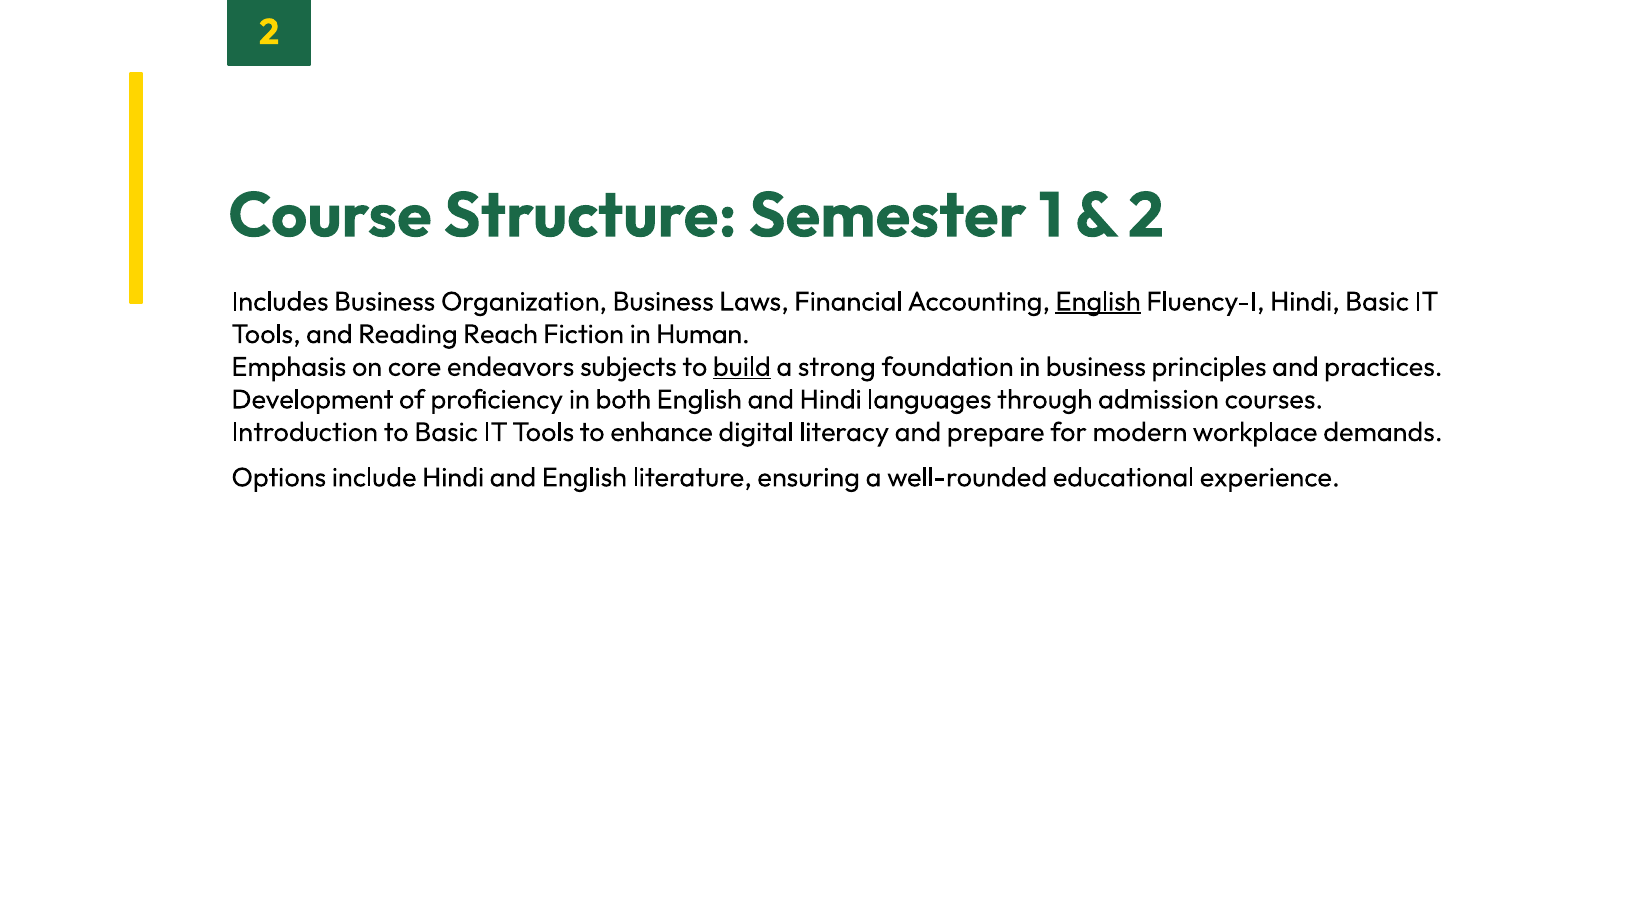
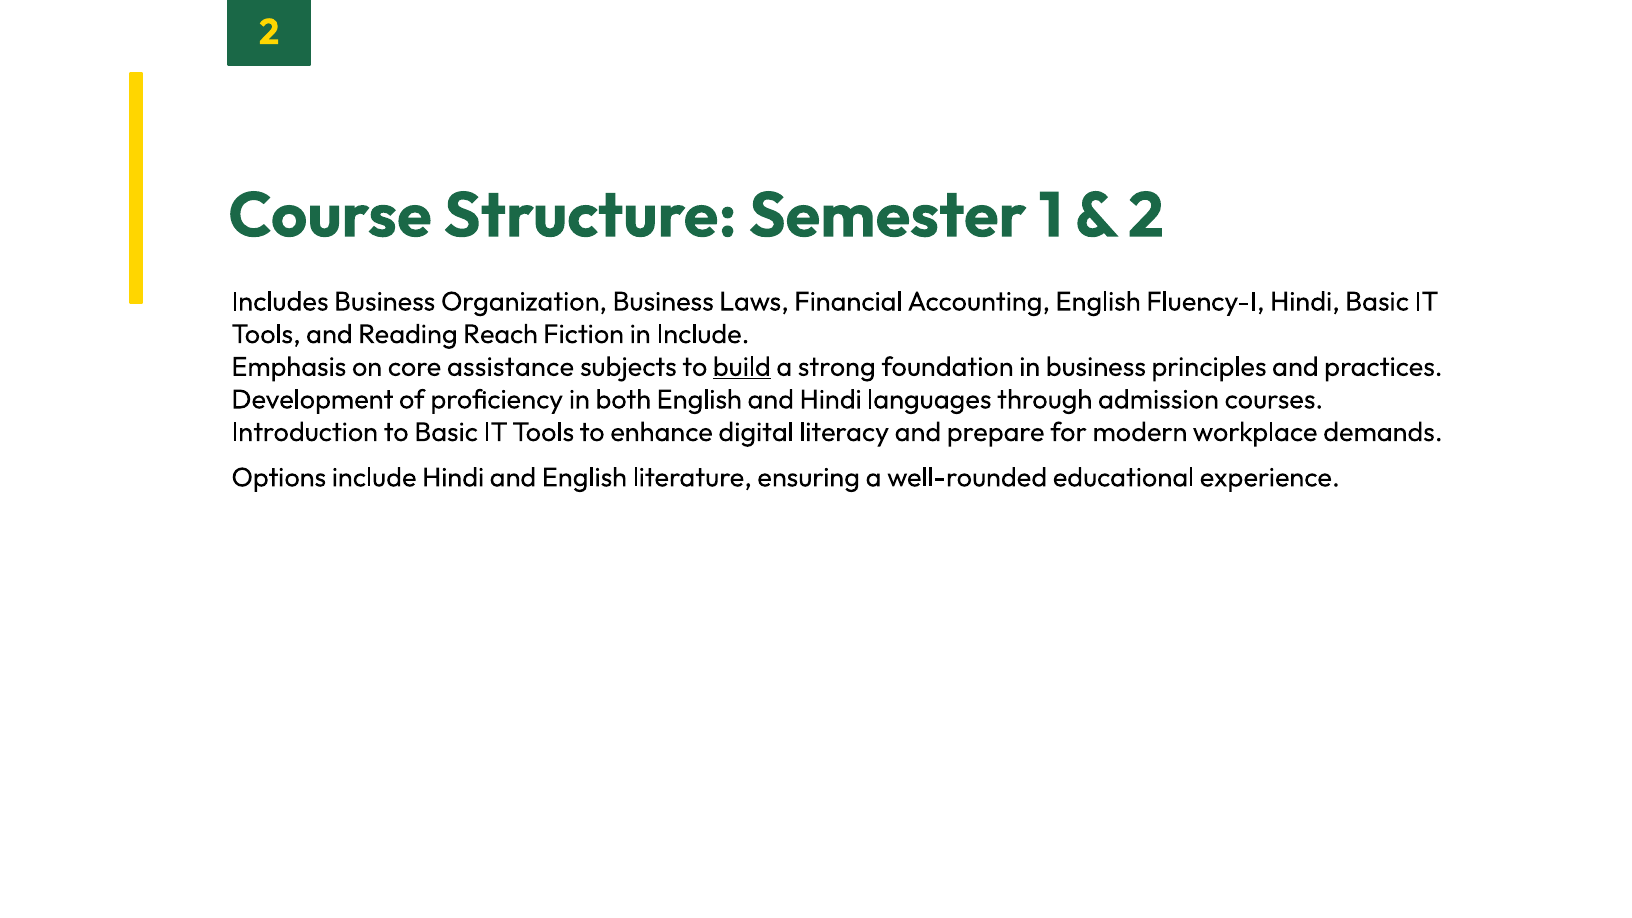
English underline: present -> none (1098, 302)
in Human: Human -> Include (703, 334)
endeavors: endeavors -> assistance (511, 367)
